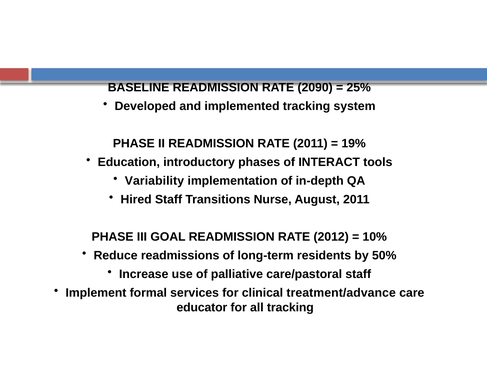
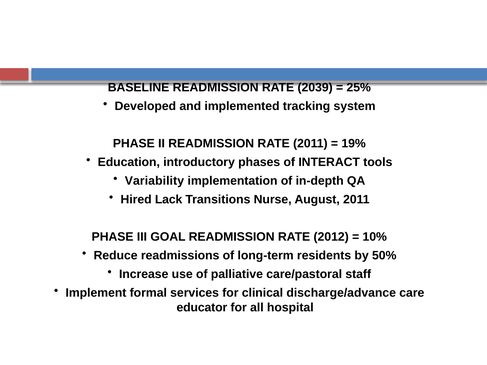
2090: 2090 -> 2039 (315, 88)
Hired Staff: Staff -> Lack (169, 200)
treatment/advance: treatment/advance -> discharge/advance (341, 293)
all tracking: tracking -> hospital (290, 308)
